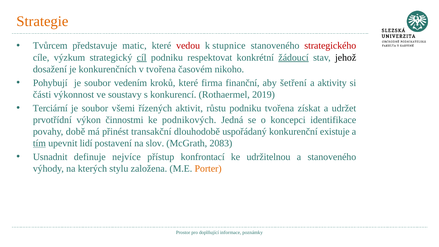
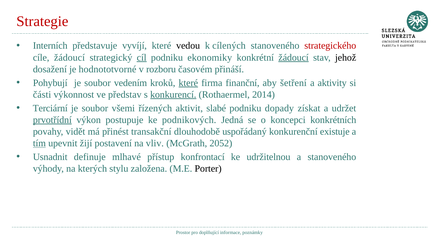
Strategie colour: orange -> red (42, 21)
Tvůrcem: Tvůrcem -> Interních (50, 46)
matic: matic -> vyvíjí (135, 46)
vedou colour: red -> black (188, 46)
stupnice: stupnice -> cílených (229, 46)
cíle výzkum: výzkum -> žádoucí (69, 57)
respektovat: respektovat -> ekonomiky (210, 57)
konkurenčních: konkurenčních -> hodnototvorné (108, 69)
v tvořena: tvořena -> rozboru (161, 69)
nikoho: nikoho -> přináší (229, 69)
které underline: none -> present (188, 83)
soustavy: soustavy -> představ (125, 95)
konkurencí underline: none -> present (173, 95)
2019: 2019 -> 2014 (264, 95)
růstu: růstu -> slabé (216, 108)
podniku tvořena: tvořena -> dopady (279, 108)
prvotřídní underline: none -> present (52, 120)
činnostmi: činnostmi -> postupuje (124, 120)
identifikace: identifikace -> konkrétních (333, 120)
době: době -> vidět (76, 132)
lidí: lidí -> žijí (86, 143)
slov: slov -> vliv (155, 143)
2083: 2083 -> 2052 (221, 143)
nejvíce: nejvíce -> mlhavé (127, 157)
Porter colour: orange -> black (208, 169)
